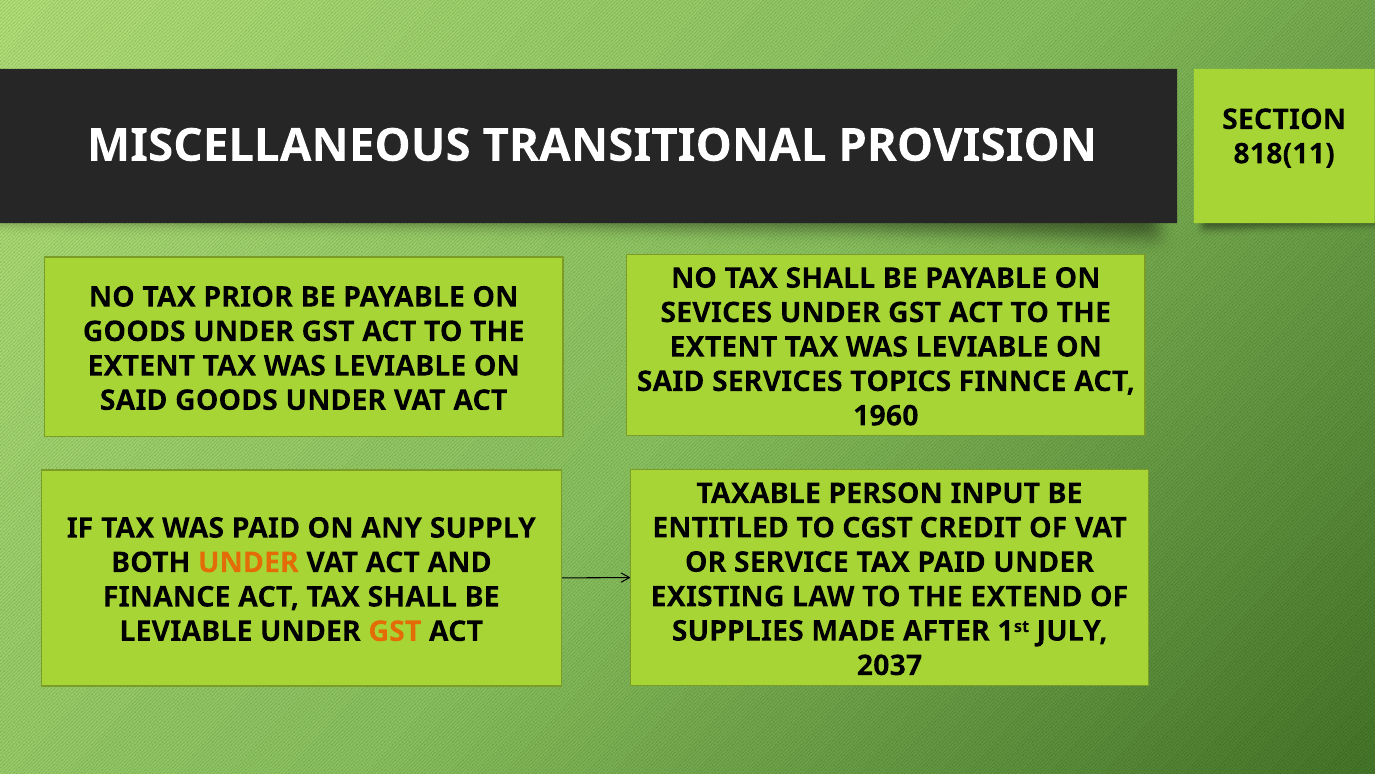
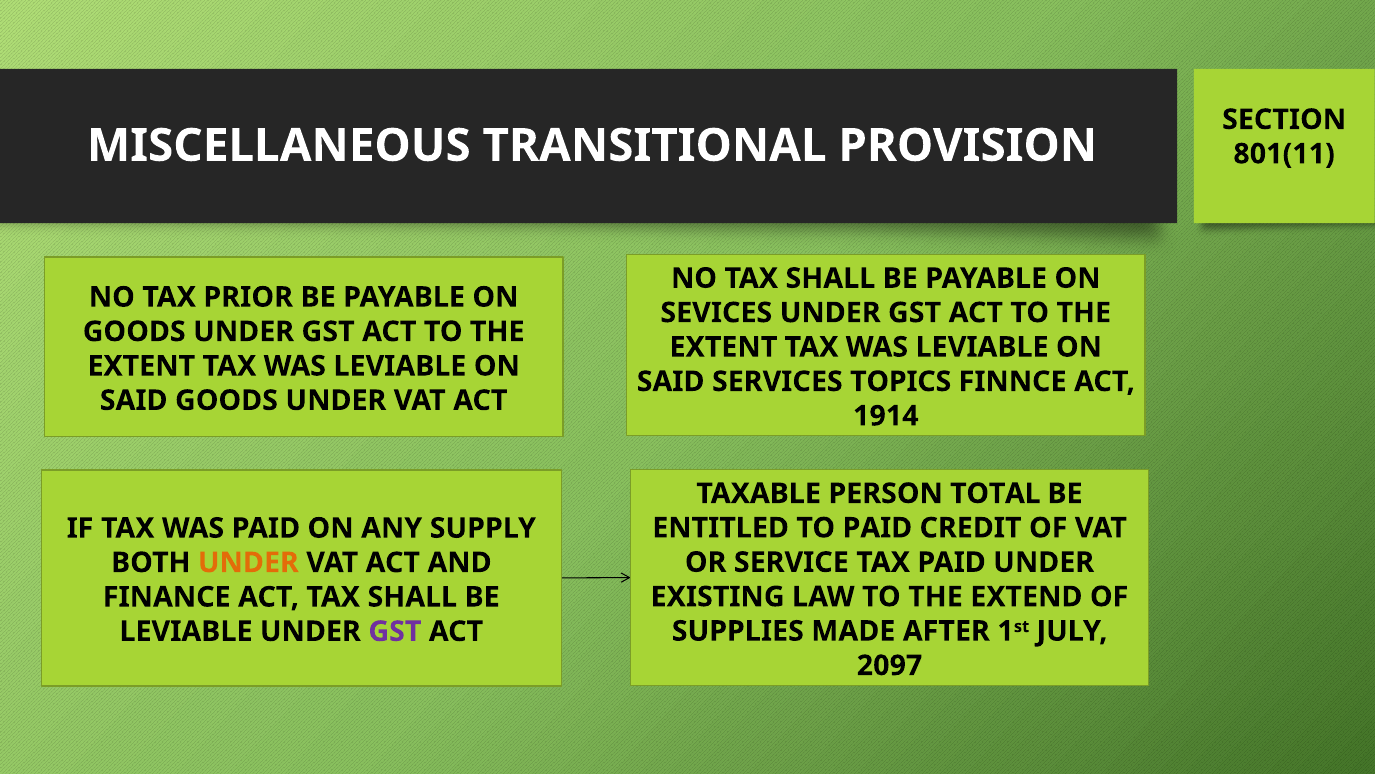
818(11: 818(11 -> 801(11 (1284, 154)
1960: 1960 -> 1914 (886, 416)
INPUT: INPUT -> TOTAL (995, 493)
TO CGST: CGST -> PAID (877, 528)
GST colour: orange -> purple (395, 631)
2037: 2037 -> 2097 (890, 665)
